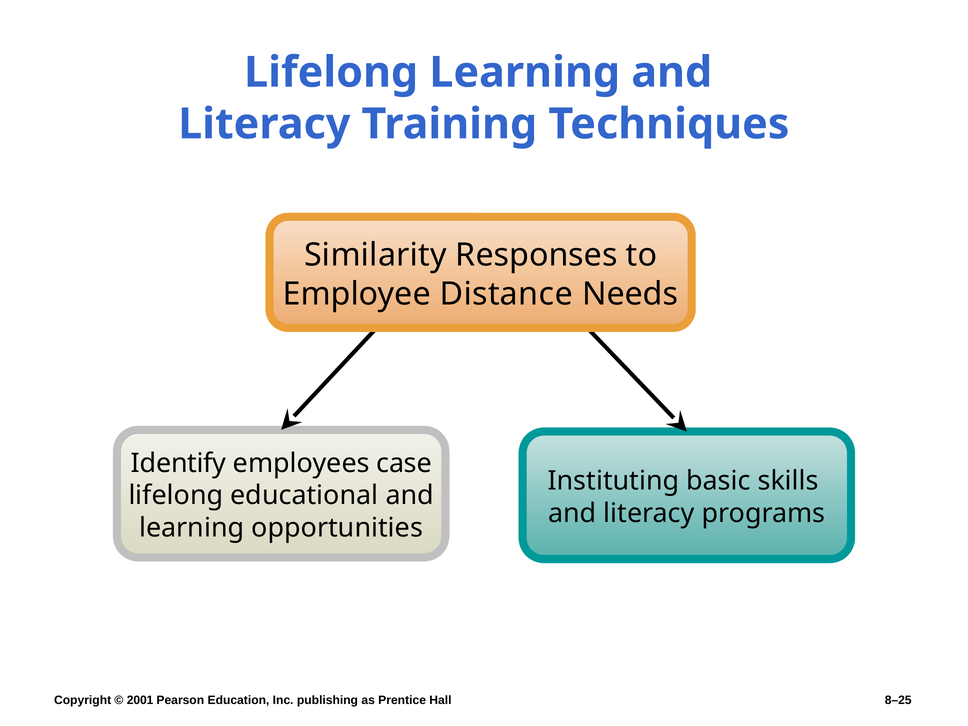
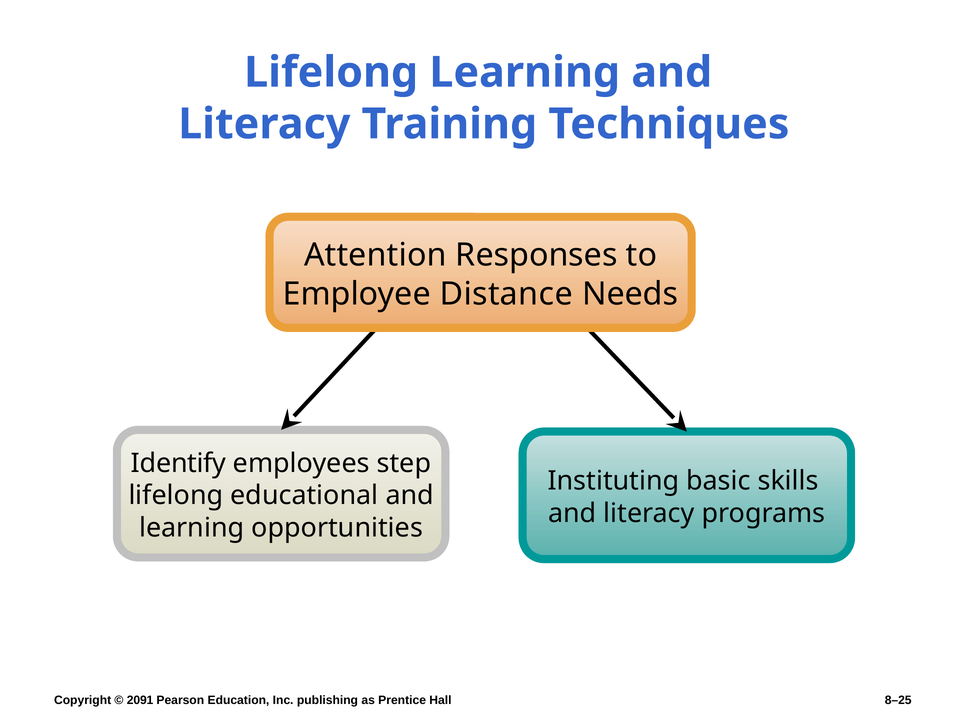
Similarity: Similarity -> Attention (375, 255)
case: case -> step (404, 463)
2001: 2001 -> 2091 (140, 700)
